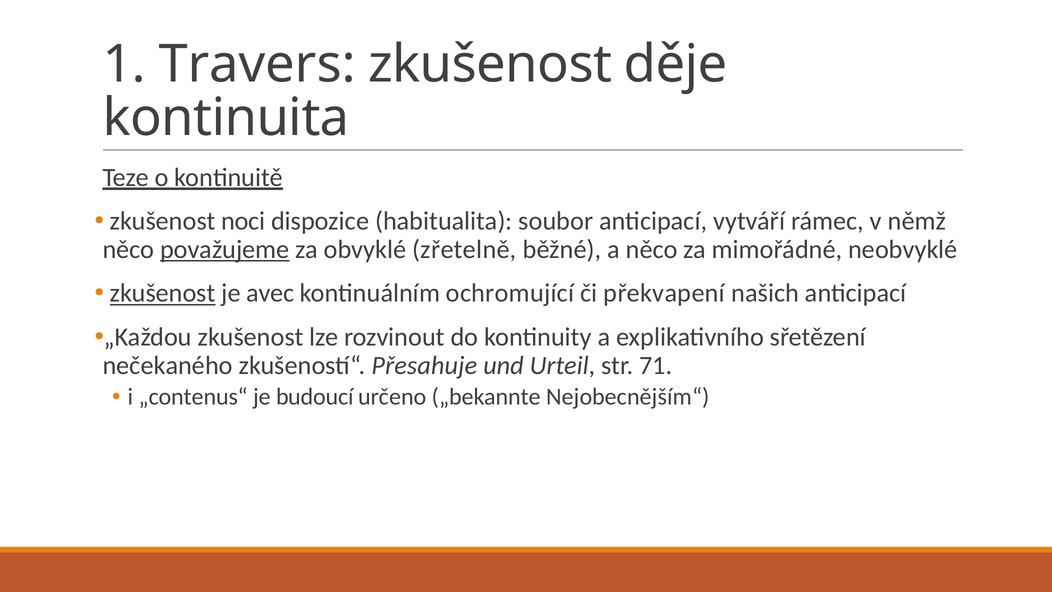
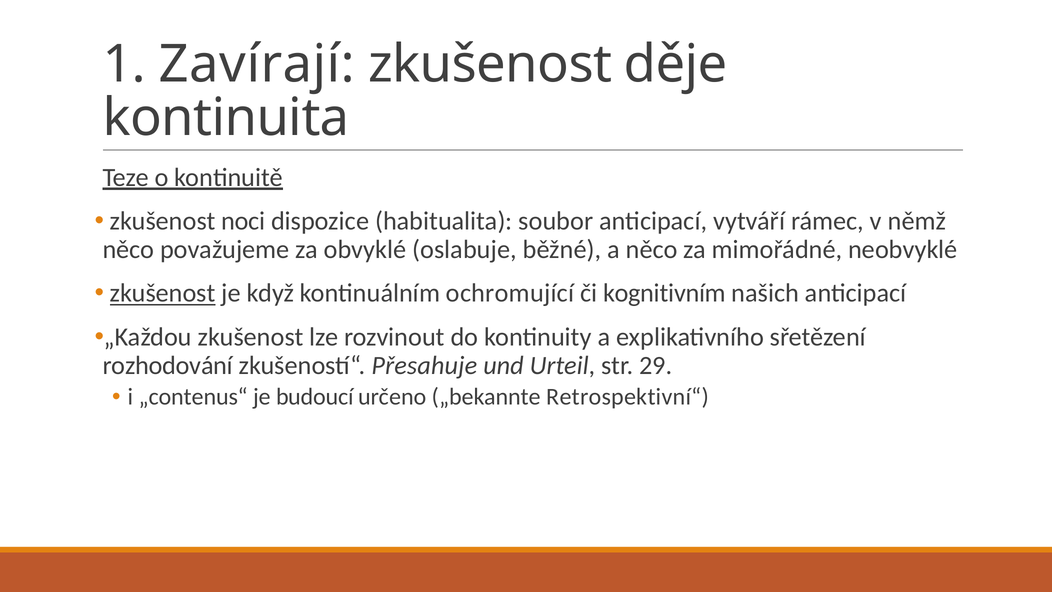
Travers: Travers -> Zavírají (257, 64)
považujeme underline: present -> none (225, 249)
zřetelně: zřetelně -> oslabuje (464, 249)
avec: avec -> když (270, 293)
překvapení: překvapení -> kognitivním (664, 293)
nečekaného: nečekaného -> rozhodování (168, 365)
71: 71 -> 29 (656, 365)
Nejobecnějším“: Nejobecnějším“ -> Retrospektivní“ (628, 397)
